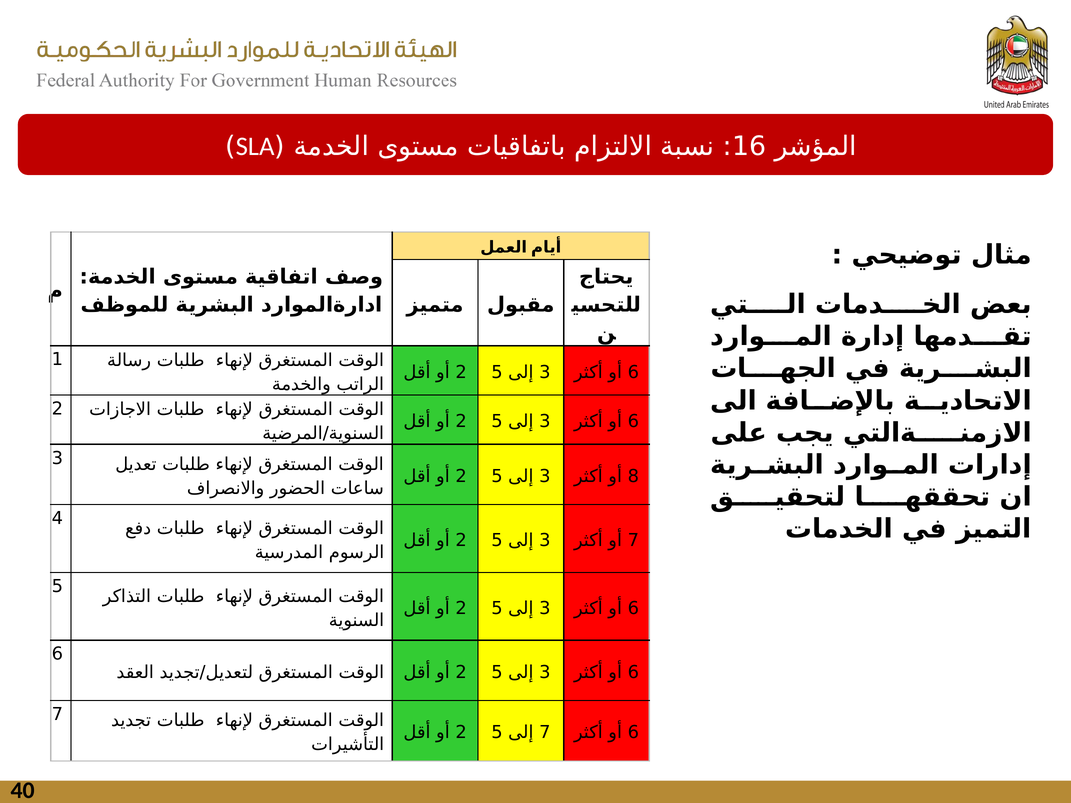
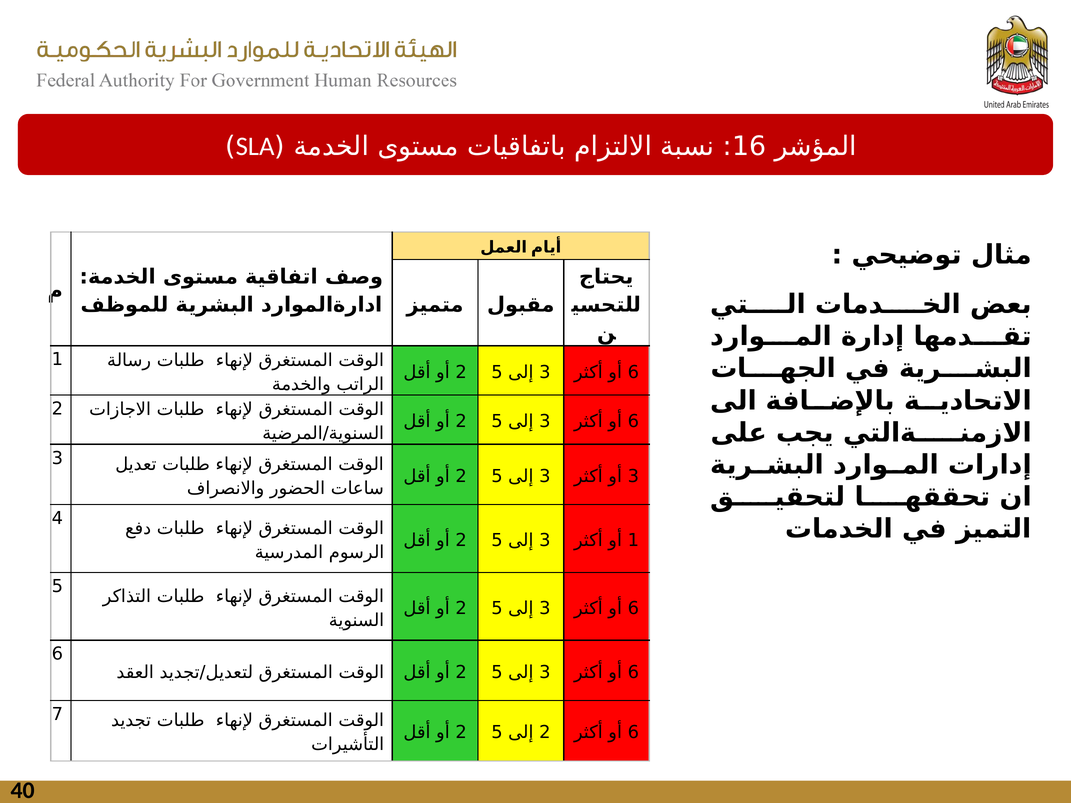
5 8: 8 -> 3 (633, 476)
5 7: 7 -> 1 (633, 540)
7: 7 -> 2 (545, 733)
